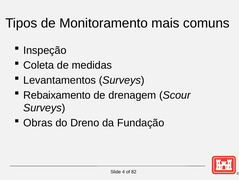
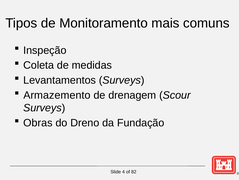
Rebaixamento: Rebaixamento -> Armazemento (57, 95)
